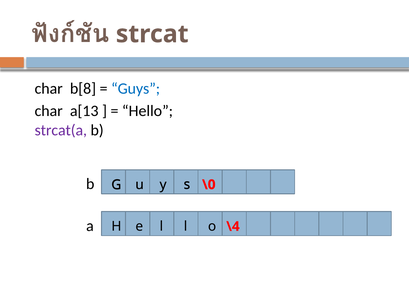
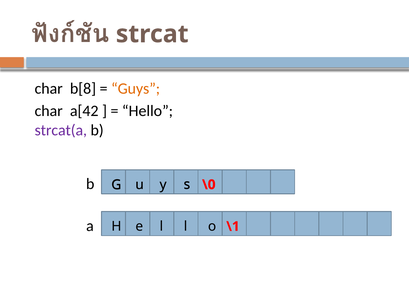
Guys colour: blue -> orange (136, 89)
a[13: a[13 -> a[42 (84, 111)
\4: \4 -> \1 (233, 227)
